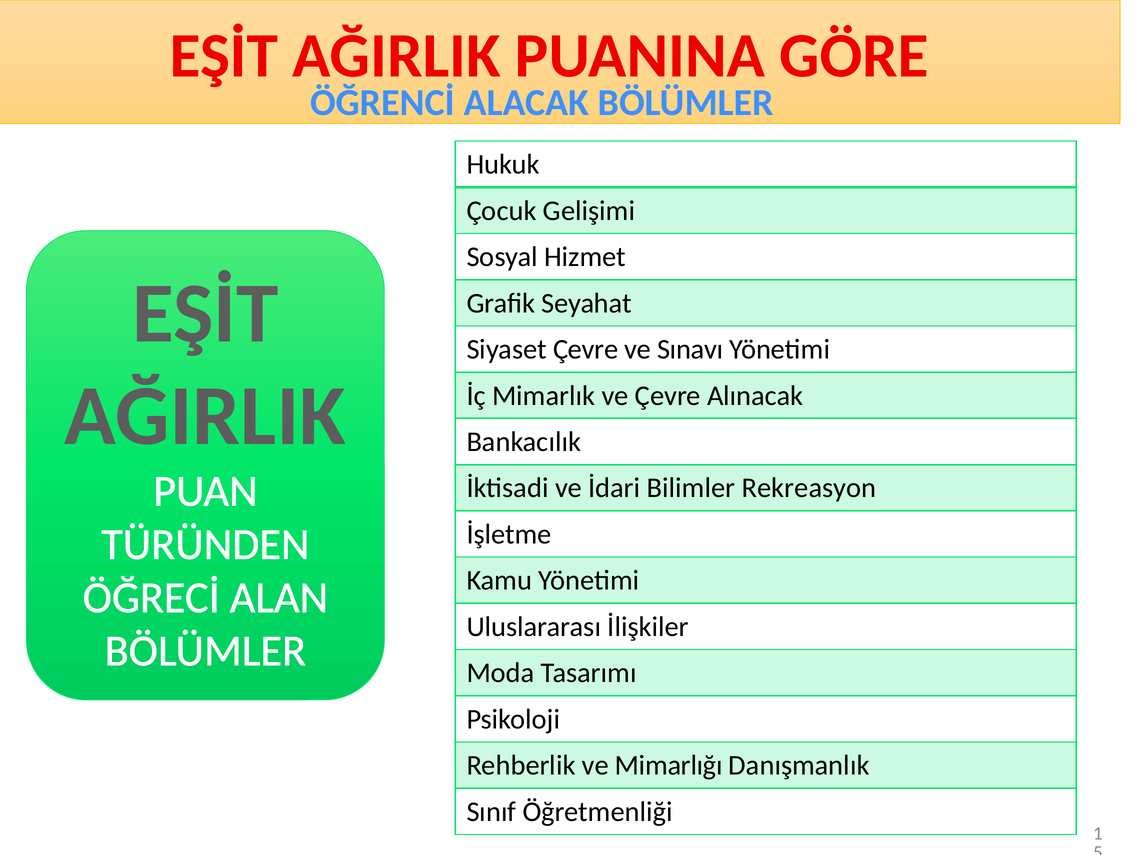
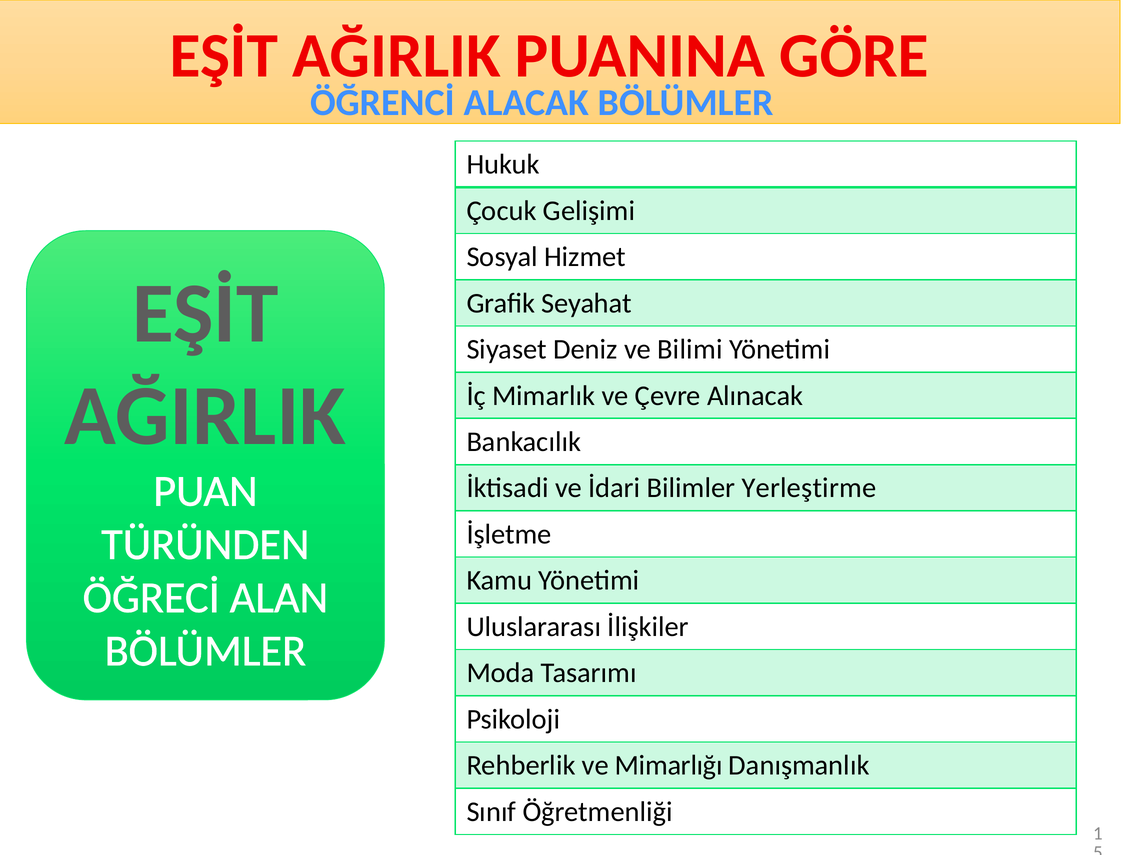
Siyaset Çevre: Çevre -> Deniz (585, 349)
Sınavı: Sınavı -> Bilimi (690, 349)
Rekreasyon: Rekreasyon -> Yerleştirme (809, 488)
